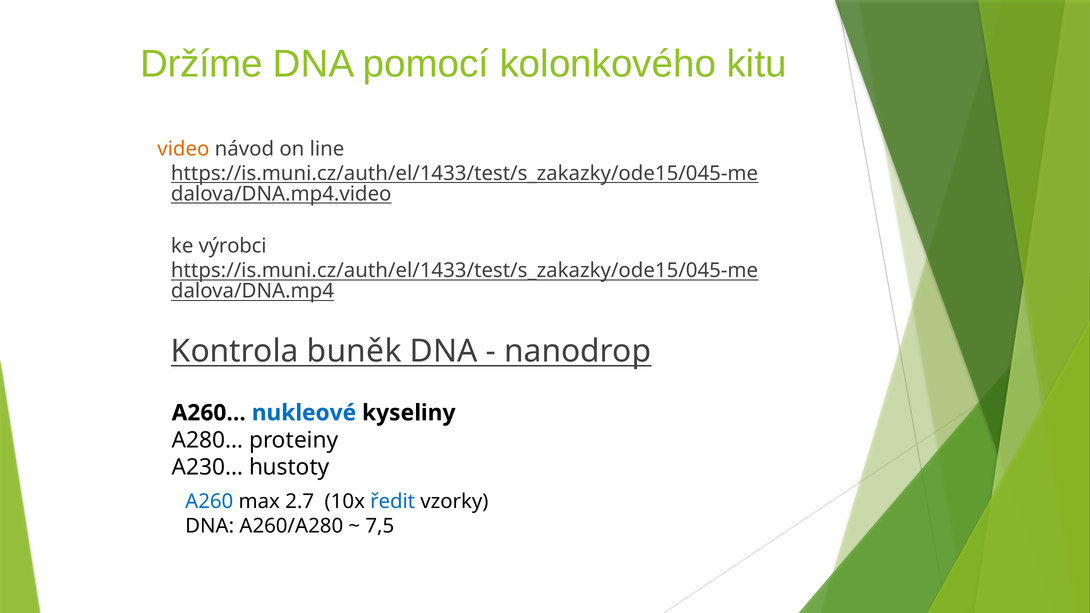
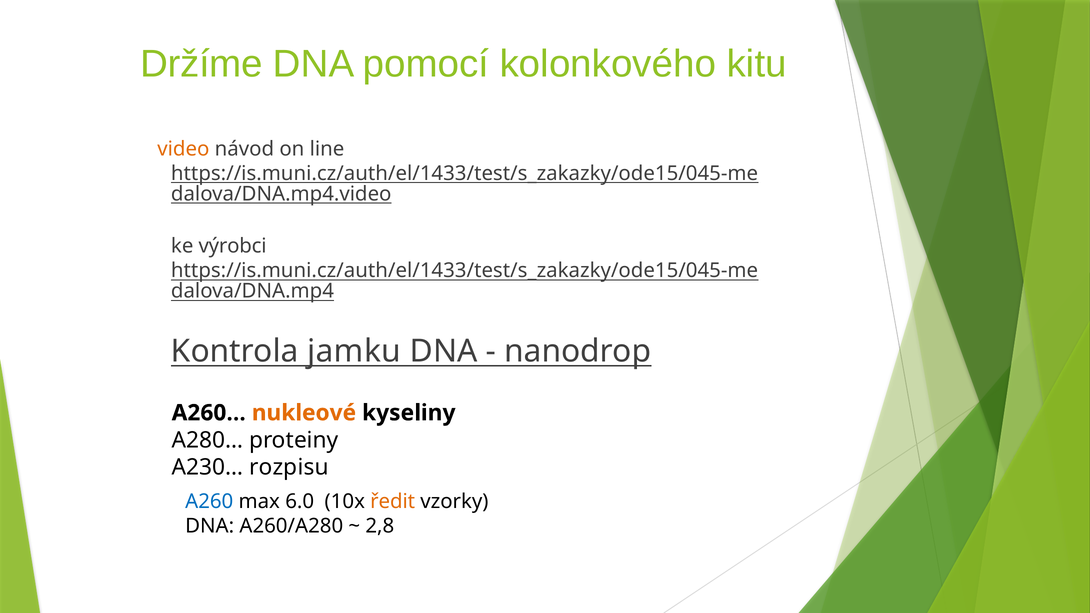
buněk: buněk -> jamku (354, 351)
nukleové colour: blue -> orange (304, 413)
hustoty: hustoty -> rozpisu (289, 467)
2.7: 2.7 -> 6.0 (300, 502)
ředit colour: blue -> orange (393, 502)
7,5: 7,5 -> 2,8 (380, 526)
